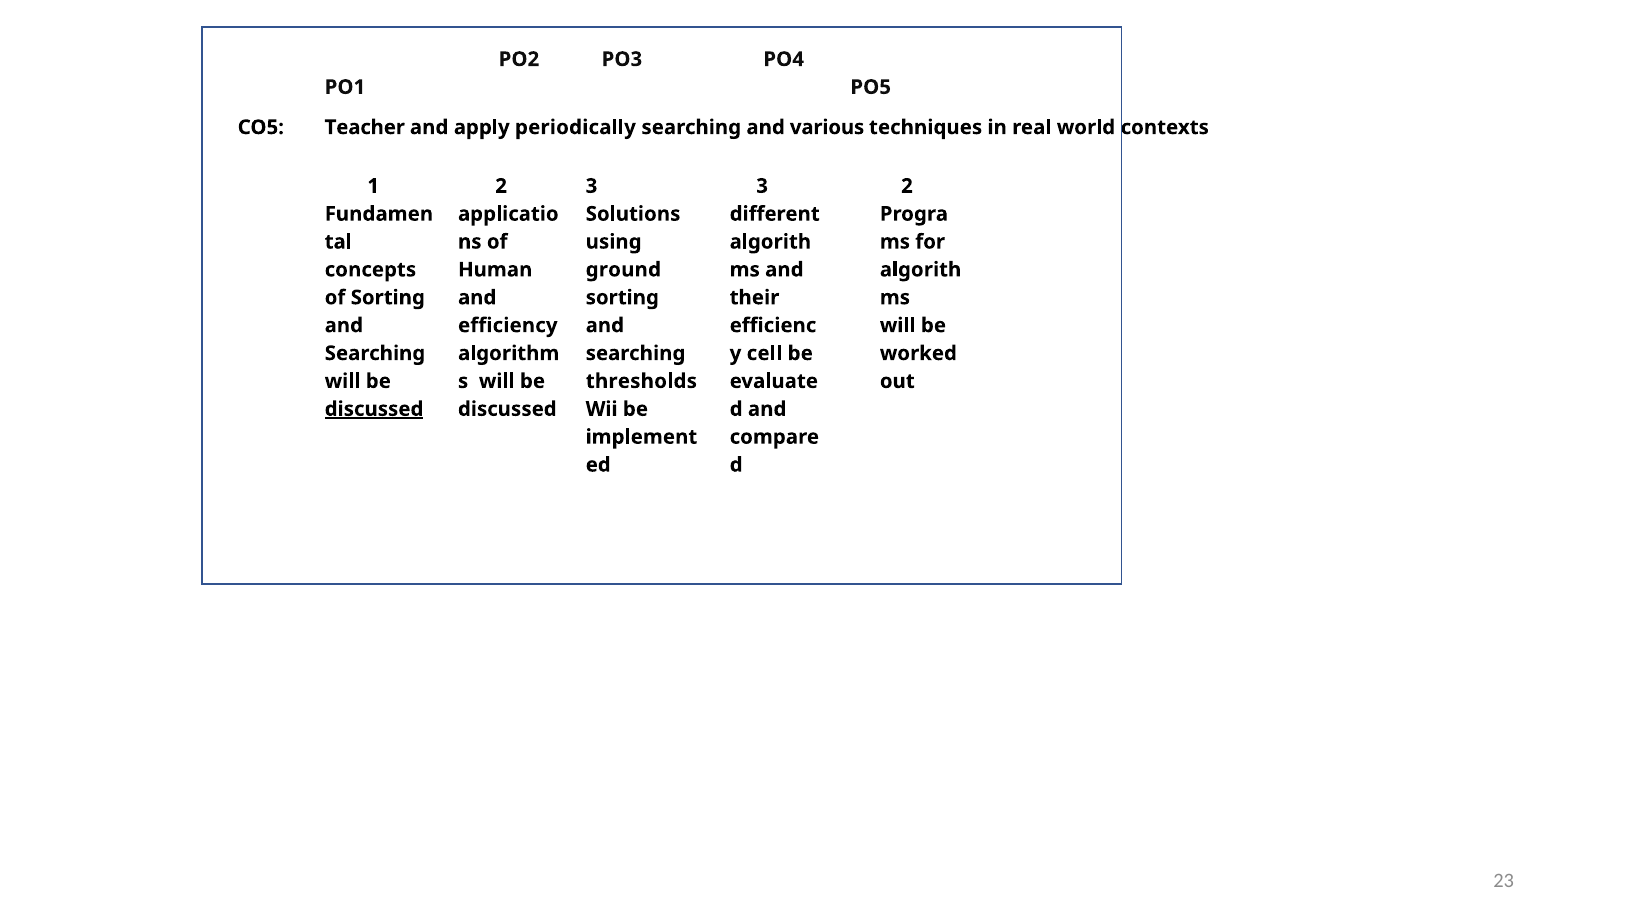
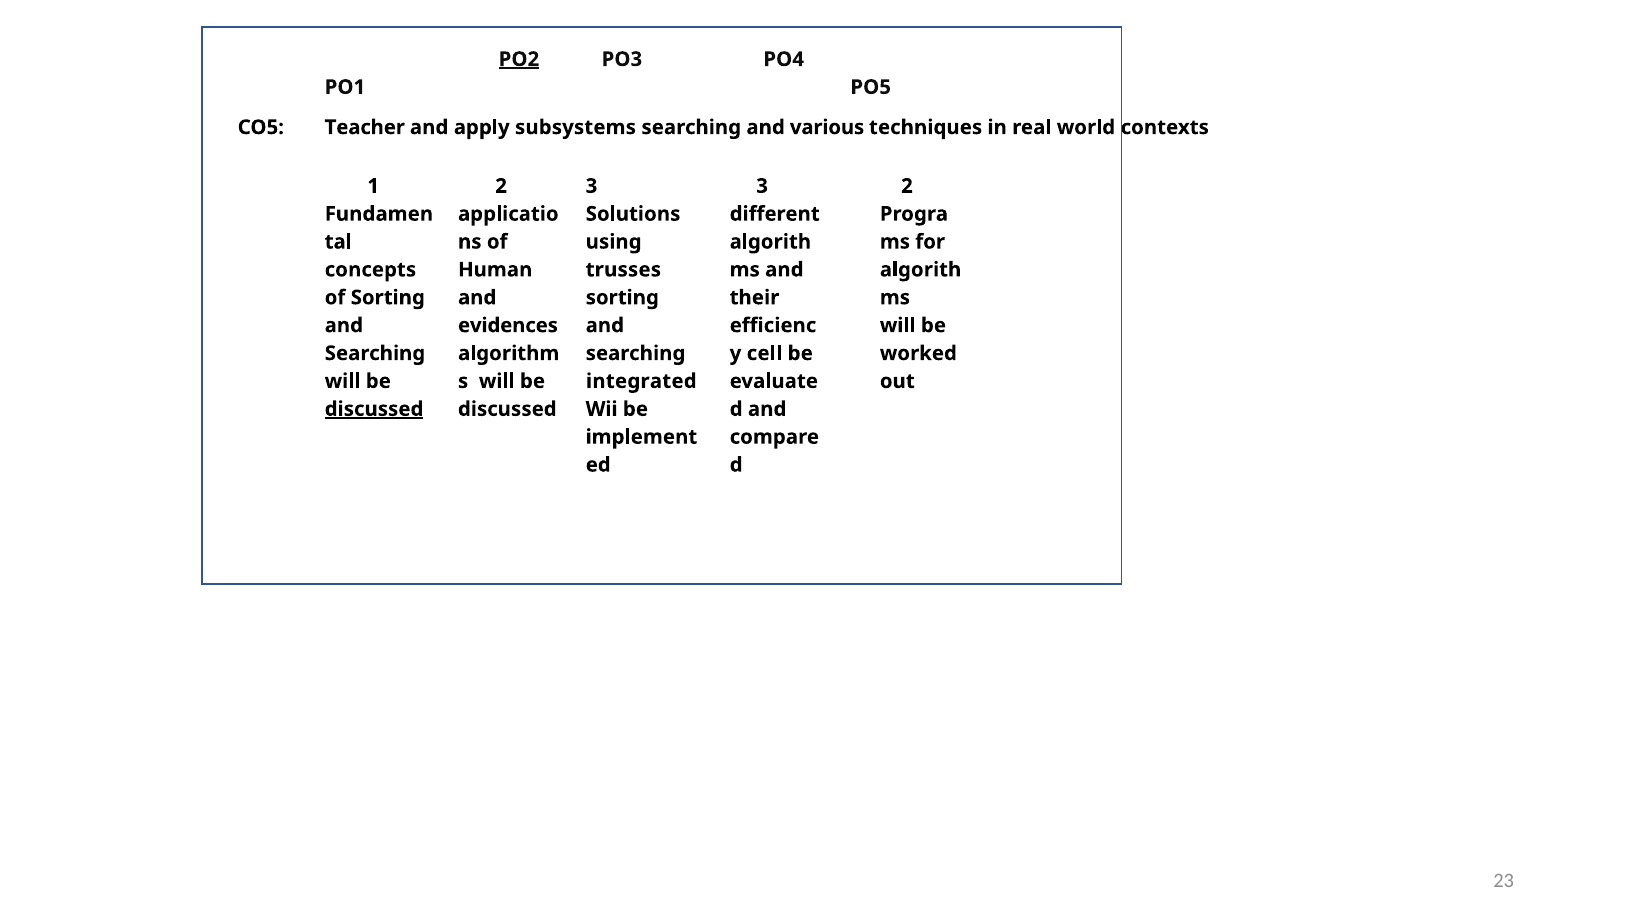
PO2 underline: none -> present (519, 59)
periodically: periodically -> subsystems (575, 127)
ground: ground -> trusses (623, 270)
efficiency: efficiency -> evidences (508, 325)
thresholds: thresholds -> integrated (641, 381)
